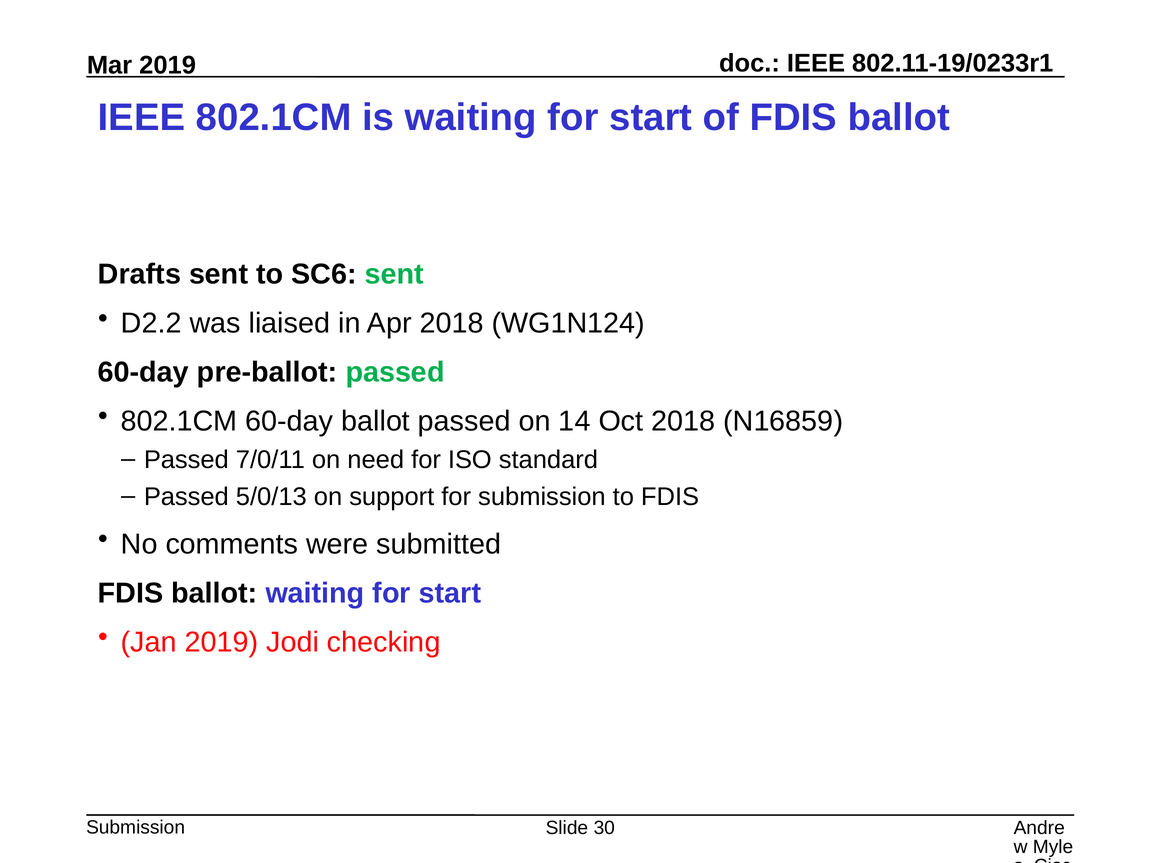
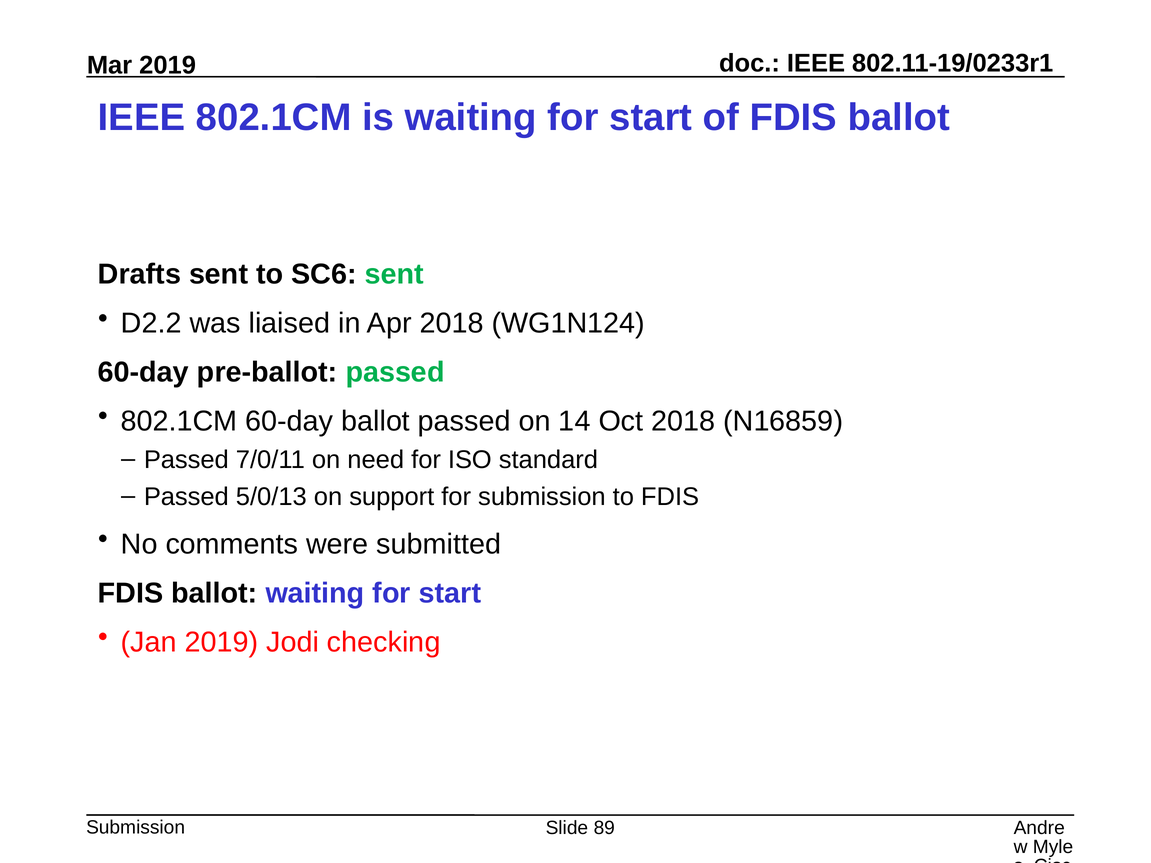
30: 30 -> 89 (604, 828)
